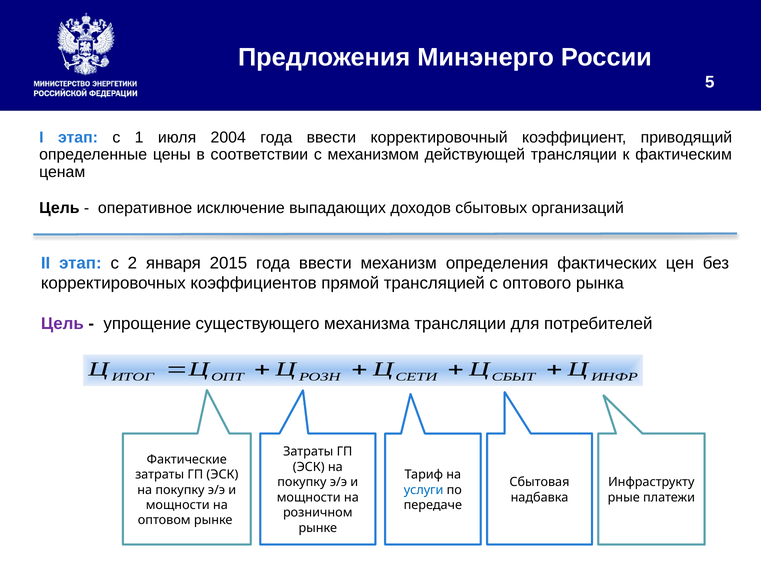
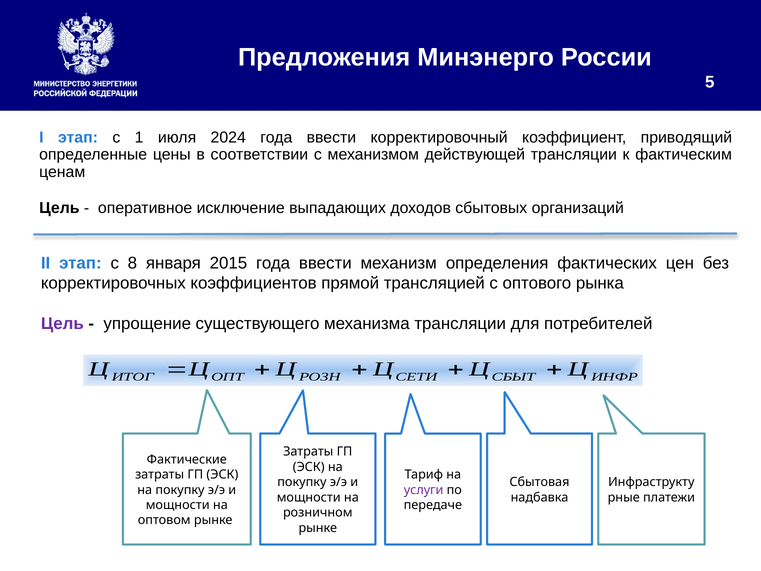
2004: 2004 -> 2024 (228, 138)
2: 2 -> 8 (132, 263)
услуги colour: blue -> purple (424, 490)
